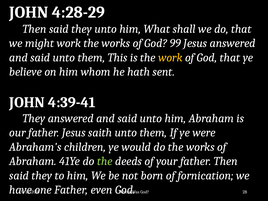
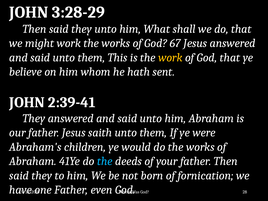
4:28-29: 4:28-29 -> 3:28-29 (78, 12)
99: 99 -> 67 (175, 43)
4:39-41: 4:39-41 -> 2:39-41 (72, 102)
the colour: light green -> light blue (105, 161)
